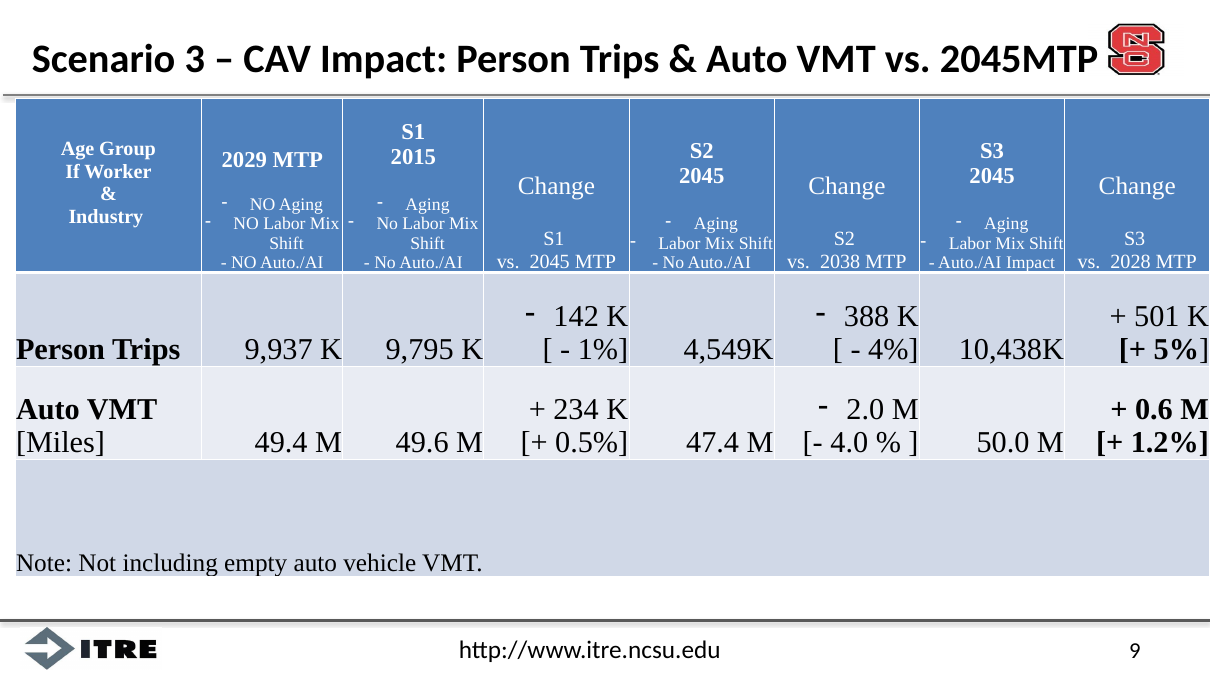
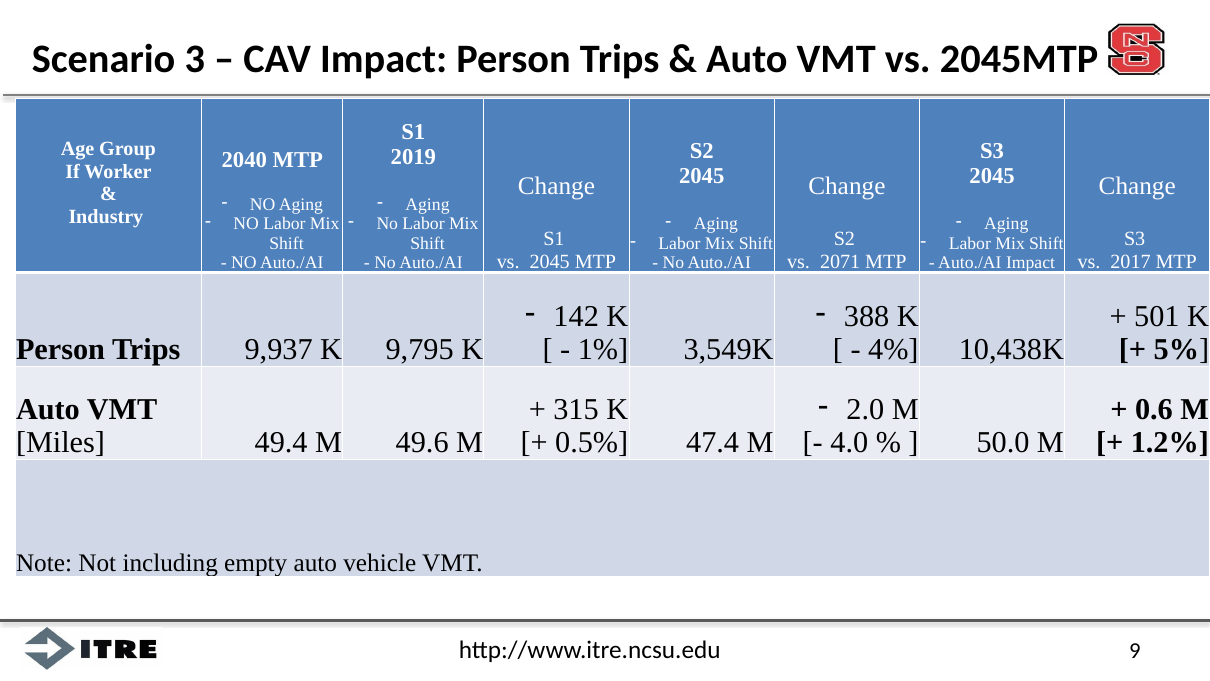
2015: 2015 -> 2019 (413, 157)
2029: 2029 -> 2040 (244, 159)
2038: 2038 -> 2071 (840, 261)
2028: 2028 -> 2017 (1131, 261)
4,549K: 4,549K -> 3,549K (729, 350)
234: 234 -> 315 (576, 409)
